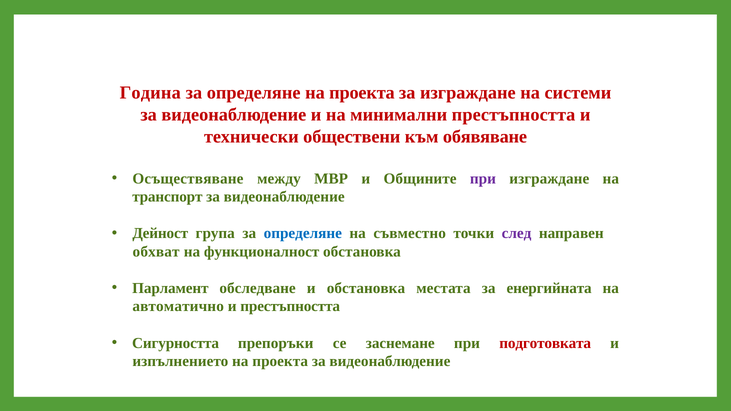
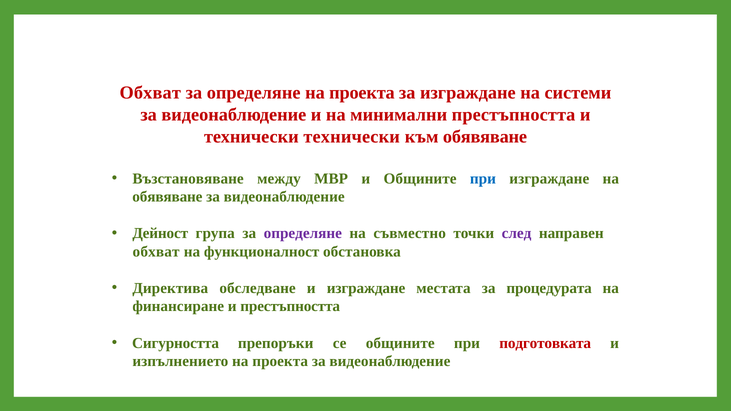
Година: Година -> Обхват (150, 93)
технически обществени: обществени -> технически (352, 137)
Осъществяване: Осъществяване -> Възстановяване (188, 179)
при colour: purple -> blue (483, 179)
транспорт: транспорт -> обявяване (167, 197)
определяне colour: blue -> purple (303, 233)
Парламент: Парламент -> Директива (170, 288)
и обстановка: обстановка -> изграждане (366, 288)
енергийната: енергийната -> процедурата (549, 288)
автоматично: автоматично -> финансиране (178, 307)
се заснемане: заснемане -> общините (400, 343)
